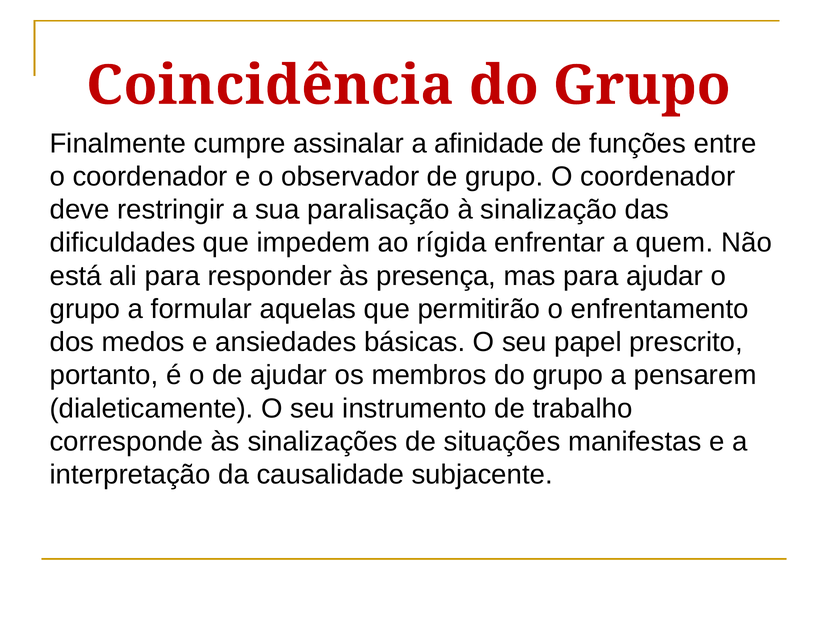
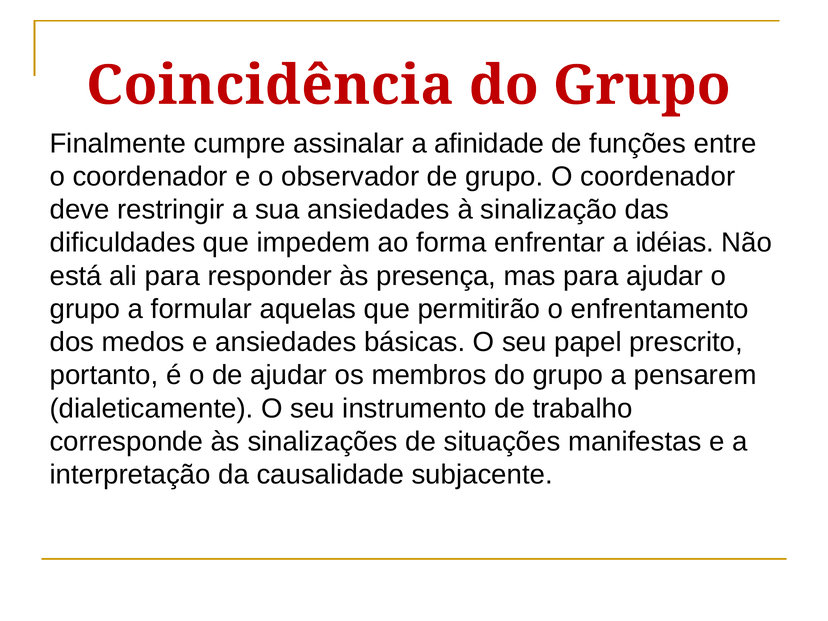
sua paralisação: paralisação -> ansiedades (378, 210)
rígida: rígida -> forma (451, 243)
quem: quem -> idéias (675, 243)
